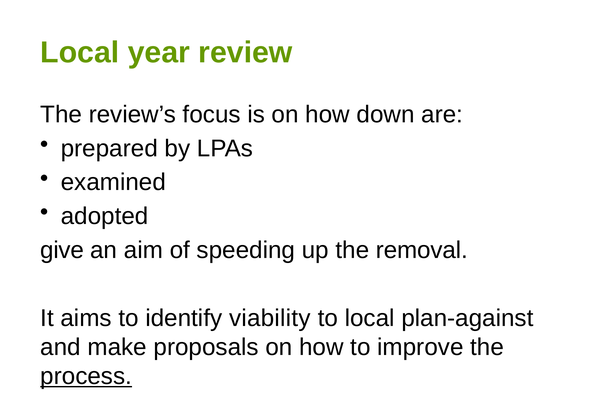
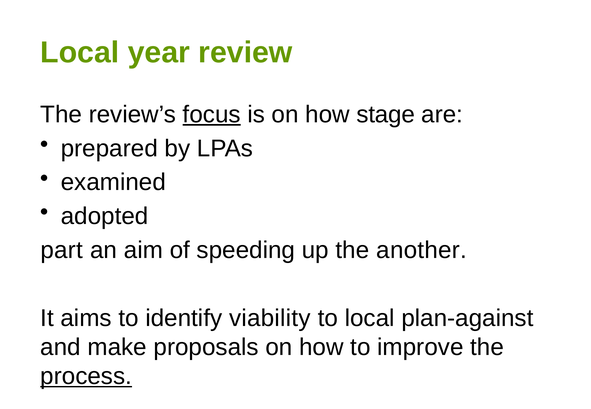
focus underline: none -> present (212, 114)
down: down -> stage (386, 114)
give: give -> part (62, 250)
removal: removal -> another (422, 250)
